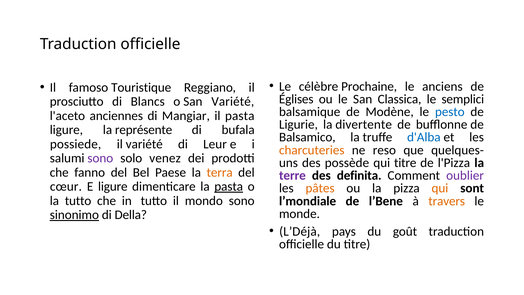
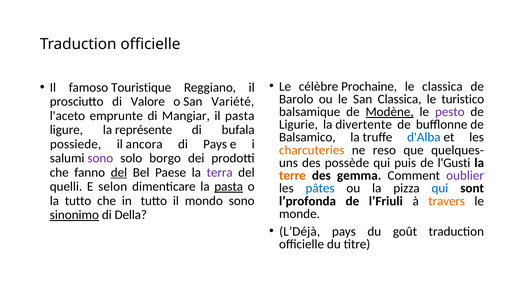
le anciens: anciens -> classica (442, 86)
Églises: Églises -> Barolo (296, 99)
semplici: semplici -> turistico (463, 99)
Blancs: Blancs -> Valore (148, 102)
Modène underline: none -> present (390, 112)
pesto colour: blue -> purple (450, 112)
anciennes: anciennes -> emprunte (116, 116)
il variété: variété -> ancora (144, 144)
di Leur: Leur -> Pays (215, 144)
venez: venez -> borgo (165, 158)
qui titre: titre -> puis (405, 163)
l'Pizza: l'Pizza -> l'Gusti (454, 163)
del underline: none -> present (119, 172)
terra colour: orange -> purple (220, 172)
terre colour: purple -> orange (292, 175)
definita: definita -> gemma (359, 175)
cœur: cœur -> quelli (66, 186)
E ligure: ligure -> selon (113, 186)
pâtes colour: orange -> blue (320, 188)
qui colour: orange -> blue (440, 188)
l’mondiale: l’mondiale -> l’profonda (308, 201)
l’Bene: l’Bene -> l’Friuli (386, 201)
